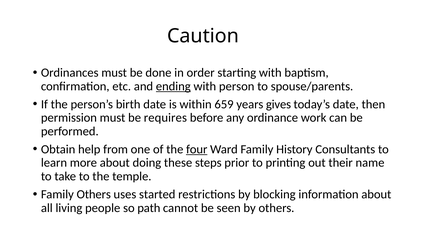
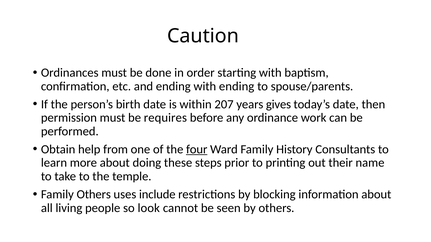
ending underline: present -> none (173, 86)
with person: person -> ending (237, 86)
659: 659 -> 207 (224, 104)
started: started -> include (157, 195)
path: path -> look (149, 208)
